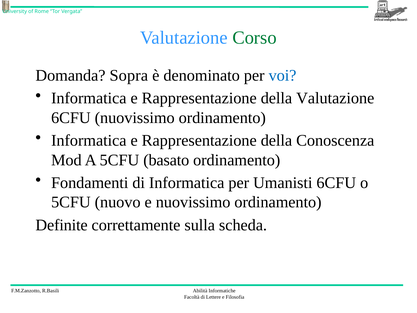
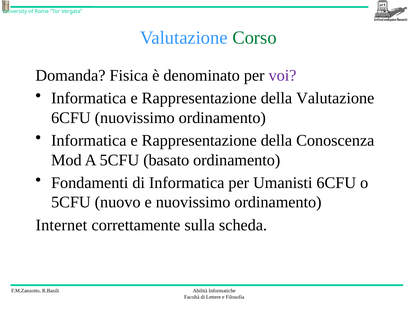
Sopra: Sopra -> Fisica (129, 76)
voi colour: blue -> purple (283, 76)
Definite: Definite -> Internet (61, 225)
